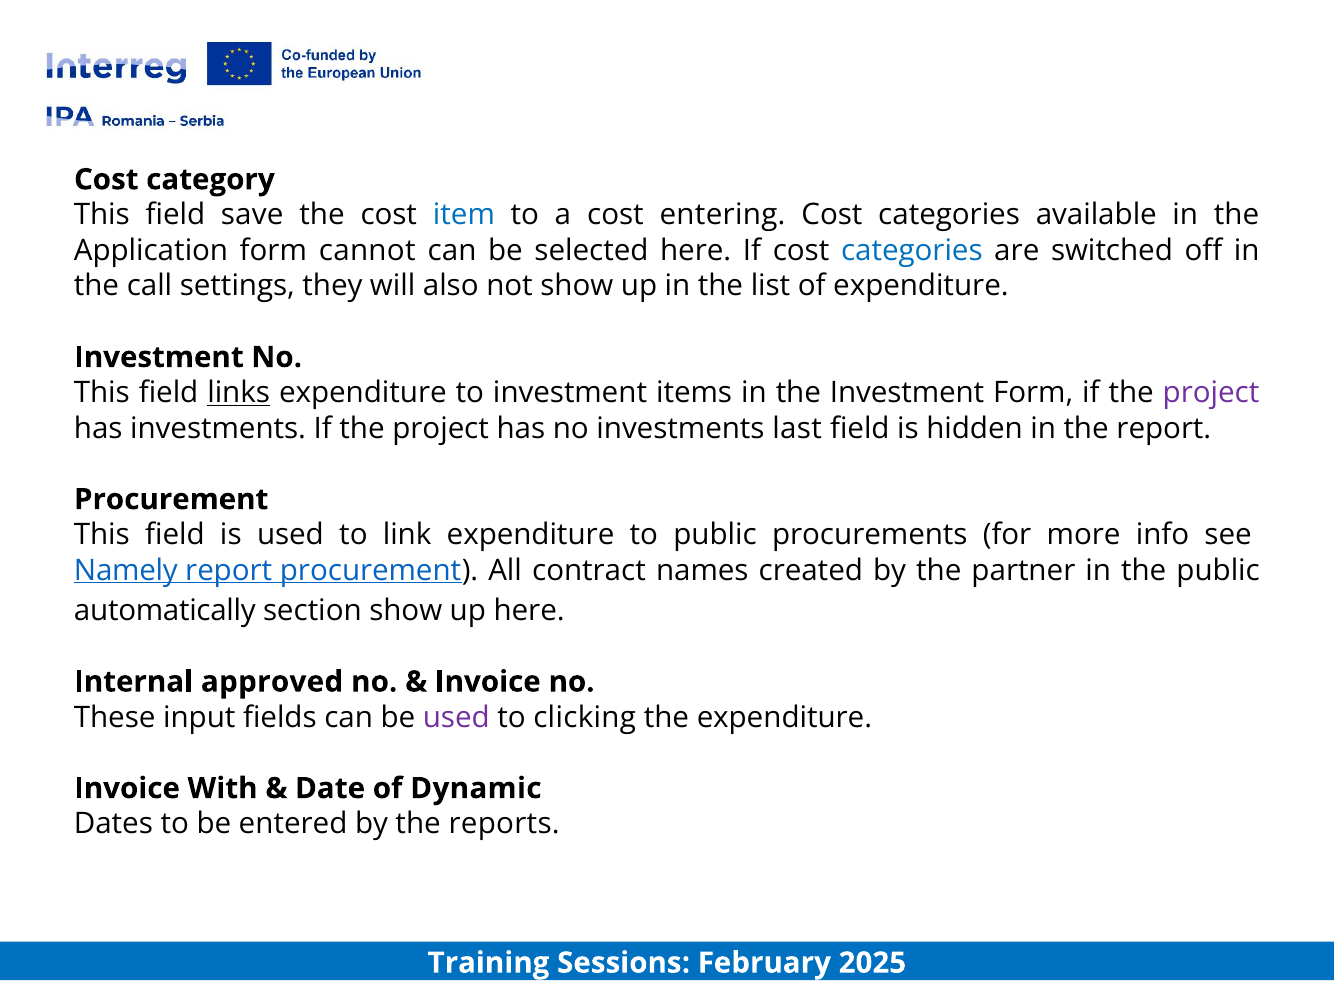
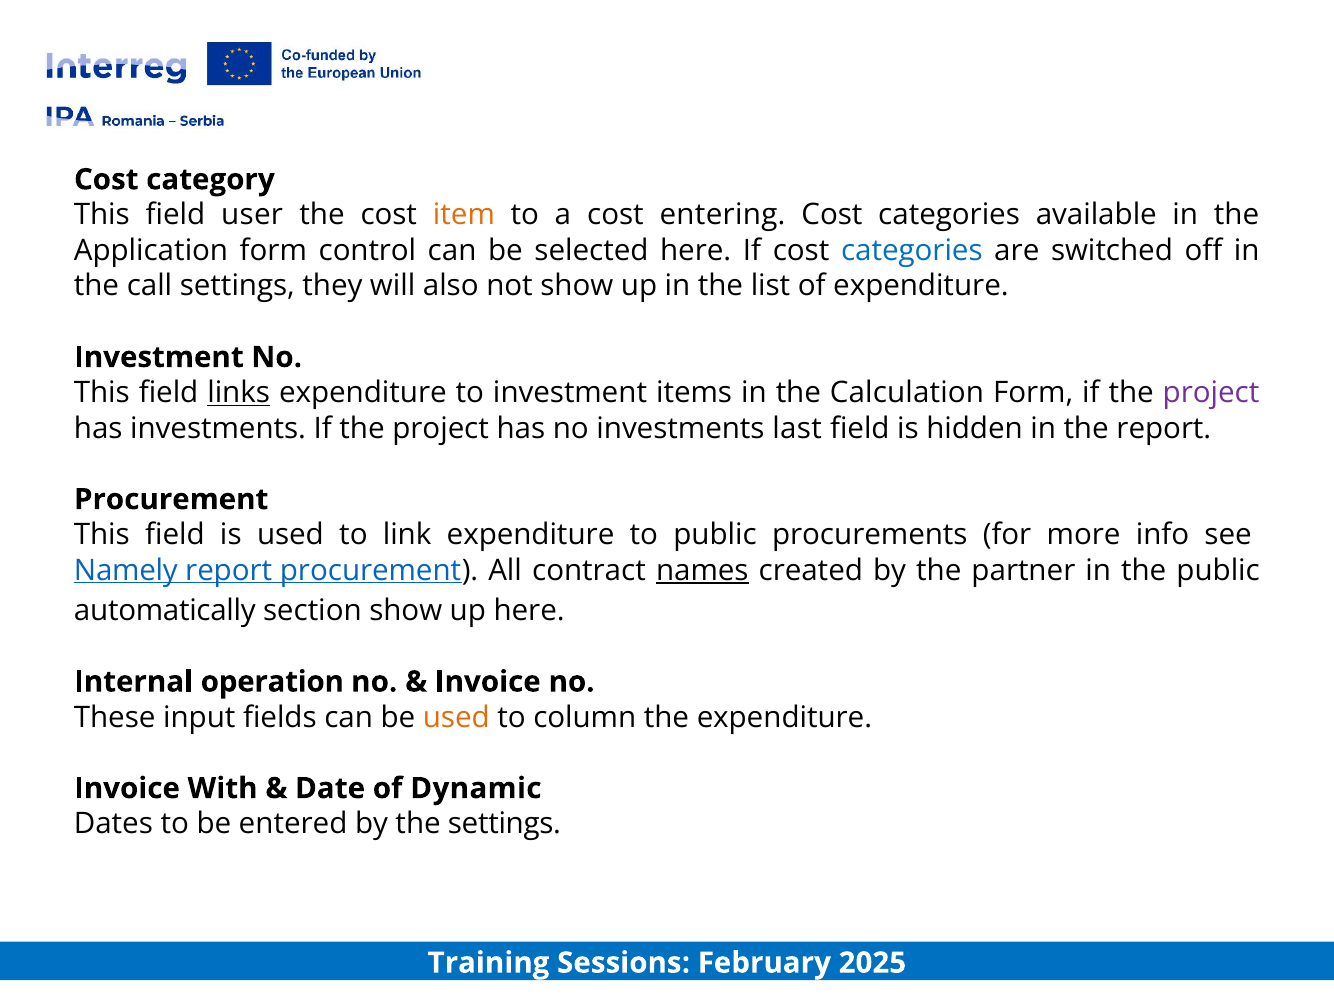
save: save -> user (252, 215)
item colour: blue -> orange (464, 215)
cannot: cannot -> control (367, 251)
the Investment: Investment -> Calculation (907, 393)
names underline: none -> present (702, 571)
approved: approved -> operation (272, 682)
used colour: purple -> orange (456, 718)
clicking: clicking -> column (585, 718)
the reports: reports -> settings (504, 824)
